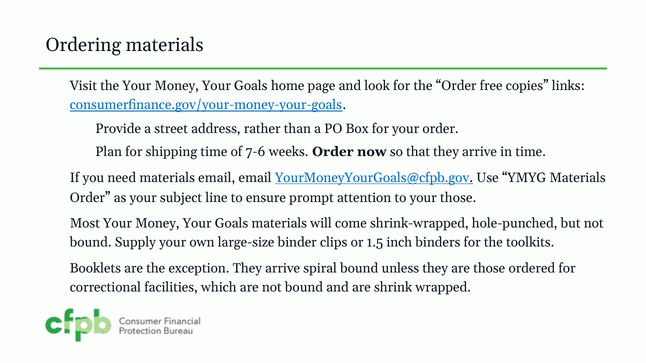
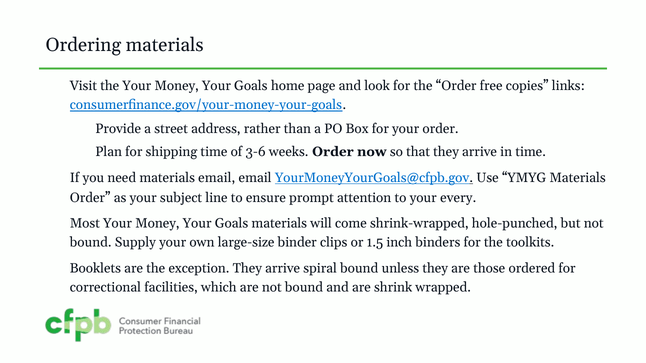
7-6: 7-6 -> 3-6 (256, 152)
your those: those -> every (458, 198)
